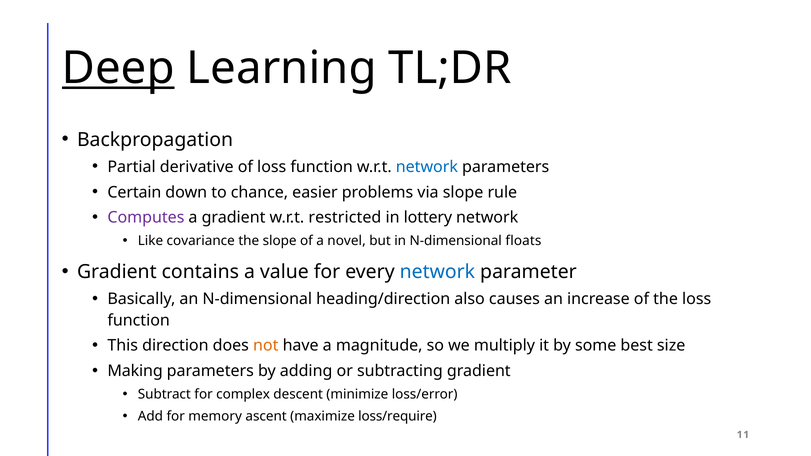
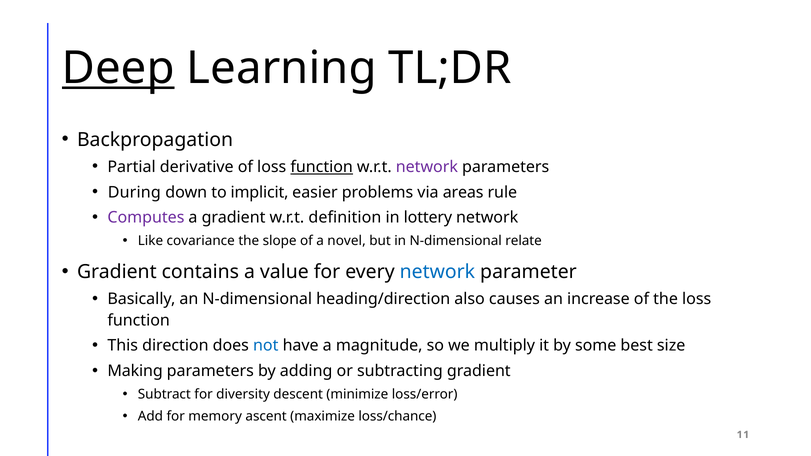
function underline: none -> present (322, 167)
network colour: blue -> purple (427, 167)
Certain: Certain -> During (134, 192)
chance: chance -> implicit (260, 192)
via slope: slope -> areas (463, 192)
restricted: restricted -> definition (345, 218)
floats: floats -> relate (524, 241)
not colour: orange -> blue (266, 346)
complex: complex -> diversity (243, 395)
loss/require: loss/require -> loss/chance (397, 417)
